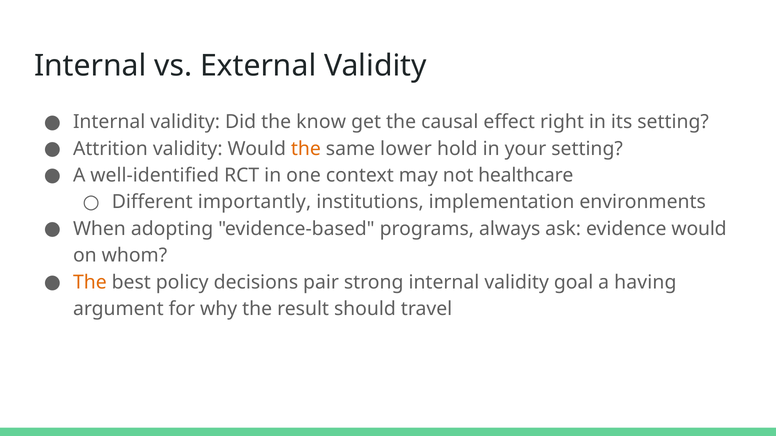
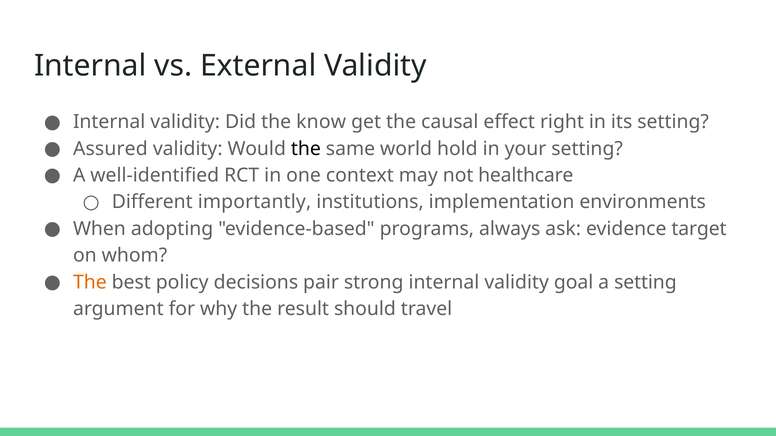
Attrition: Attrition -> Assured (110, 149)
the colour: orange -> black (306, 149)
lower: lower -> world (406, 149)
evidence would: would -> target (699, 229)
a having: having -> setting (645, 283)
